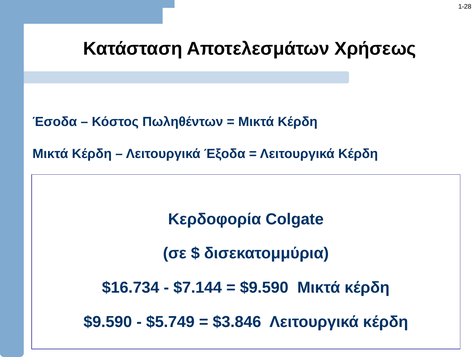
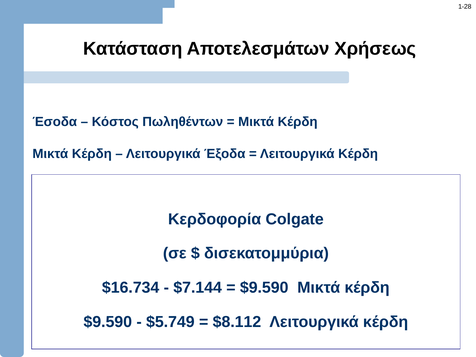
$3.846: $3.846 -> $8.112 (237, 322)
